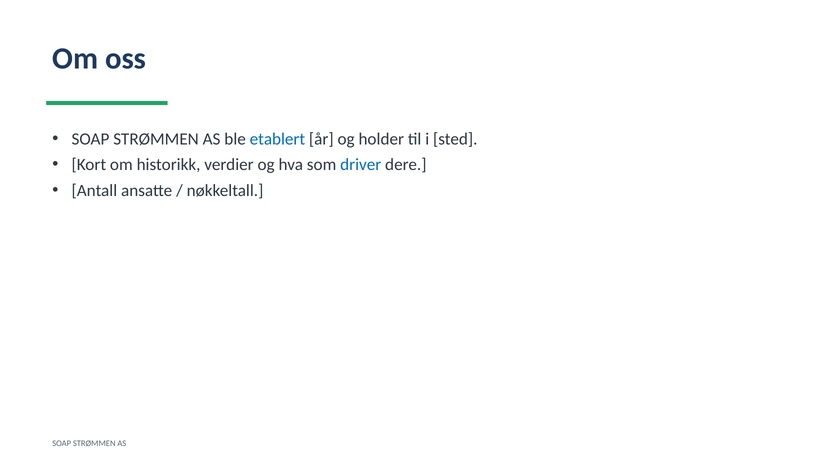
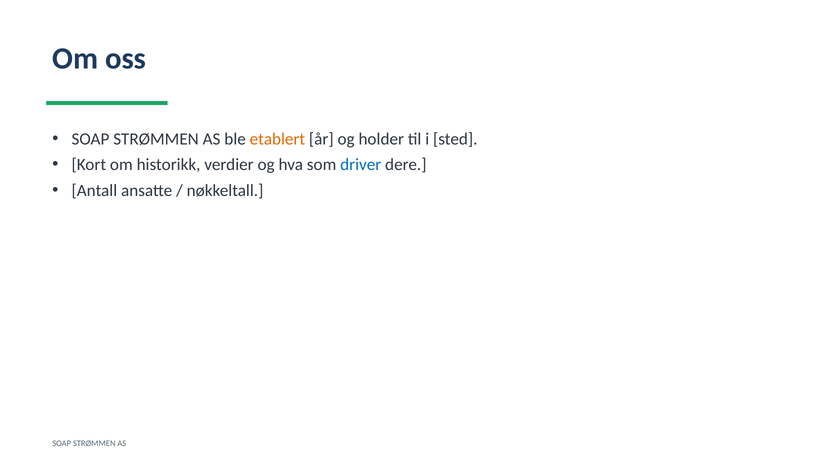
etablert colour: blue -> orange (277, 139)
